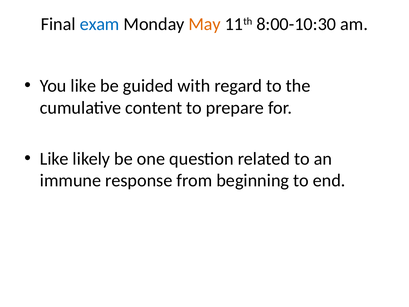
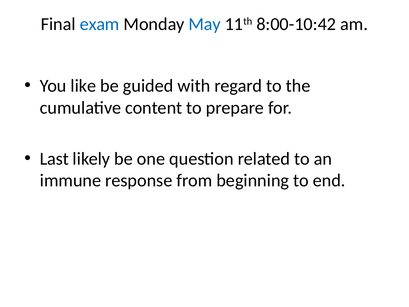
May colour: orange -> blue (205, 24)
8:00-10:30: 8:00-10:30 -> 8:00-10:42 (296, 24)
Like: Like -> Last (54, 159)
